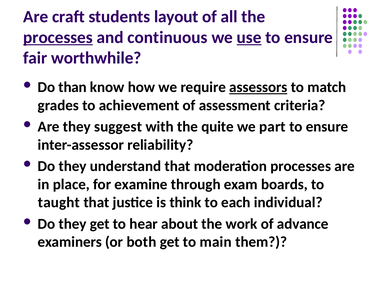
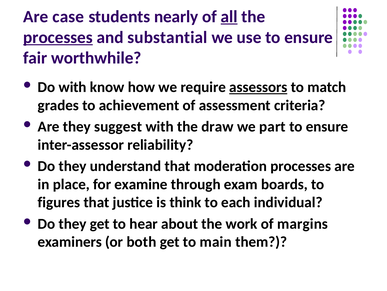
craft: craft -> case (68, 17)
layout: layout -> nearly (176, 17)
all underline: none -> present (229, 17)
continuous: continuous -> substantial (167, 37)
use underline: present -> none (249, 37)
Do than: than -> with (73, 87)
quite: quite -> draw (217, 126)
taught: taught -> figures (59, 202)
advance: advance -> margins (303, 223)
